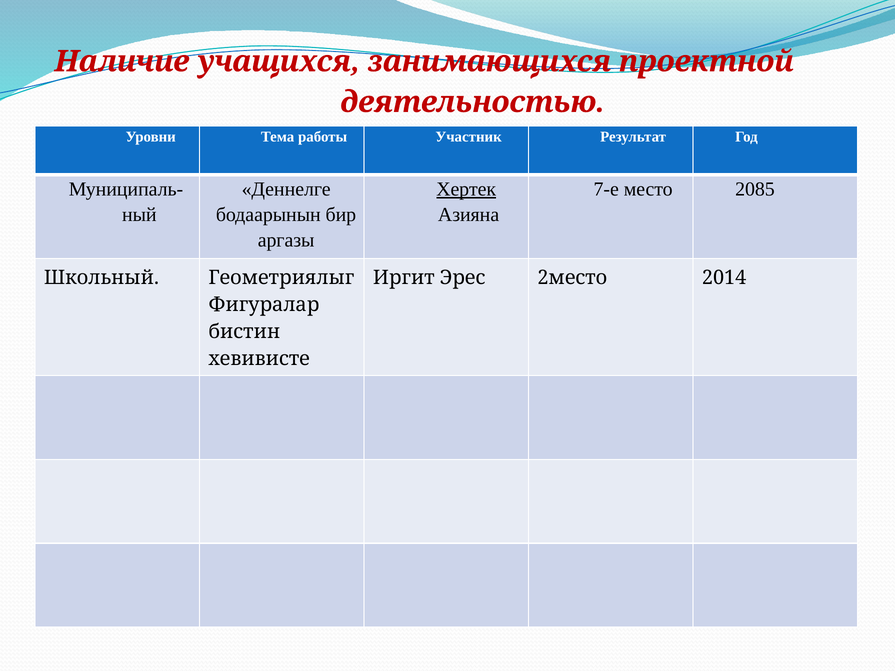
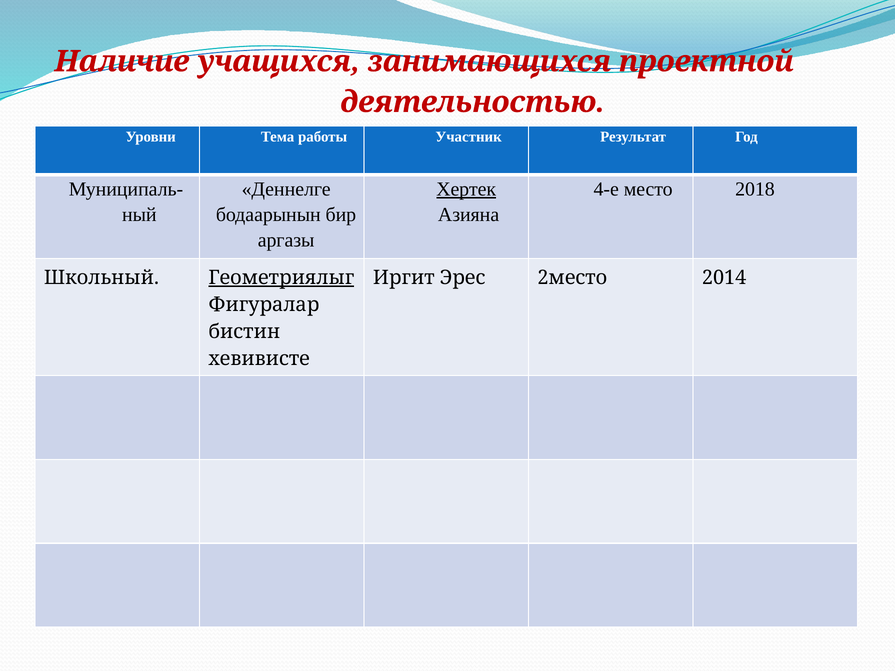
7-е: 7-е -> 4-е (606, 189)
2085: 2085 -> 2018 (755, 189)
Геометриялыг underline: none -> present (281, 278)
